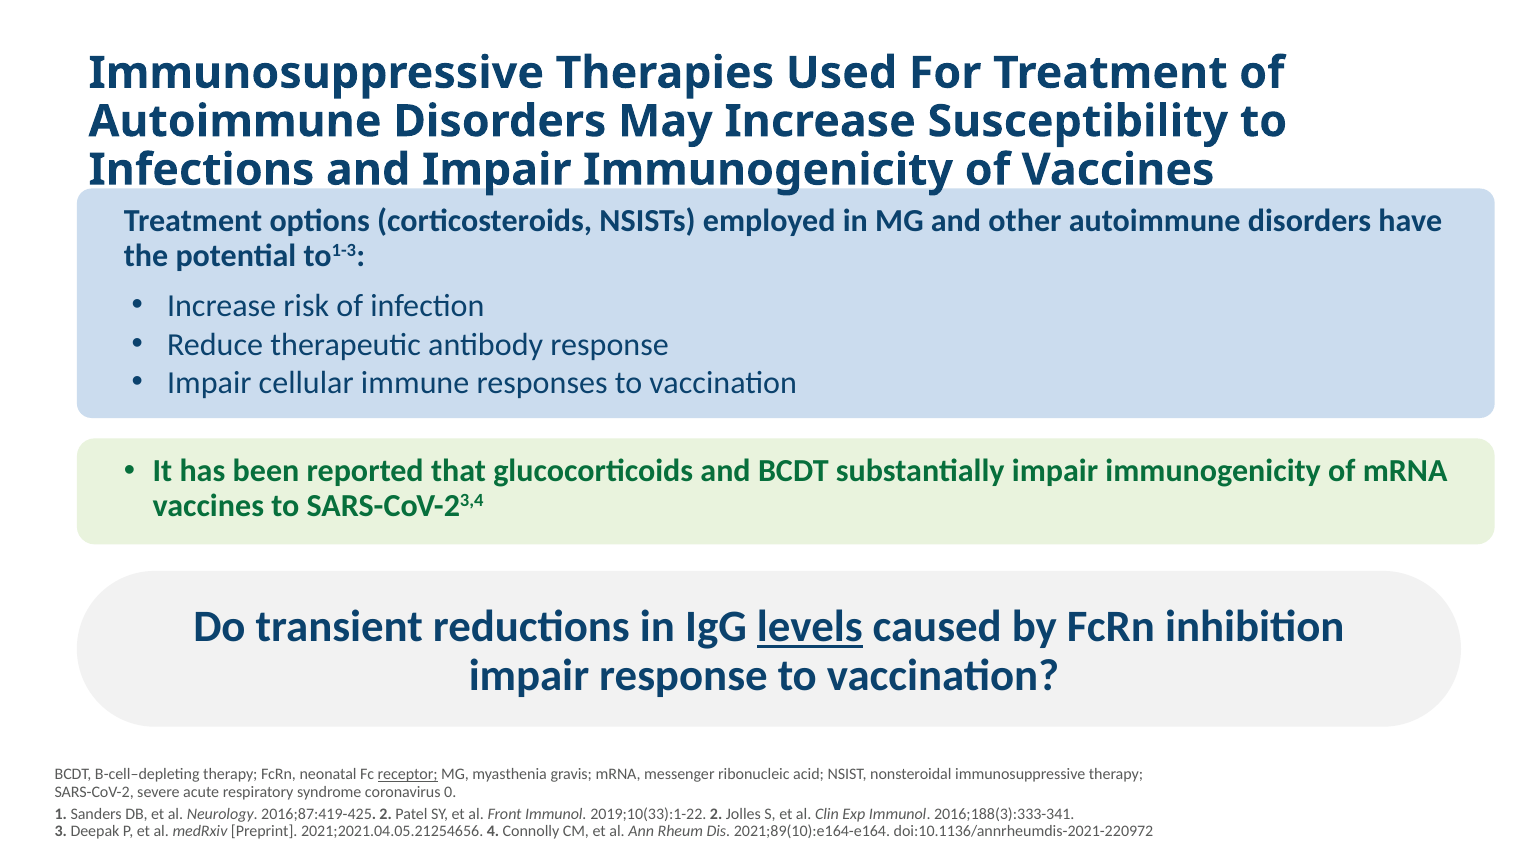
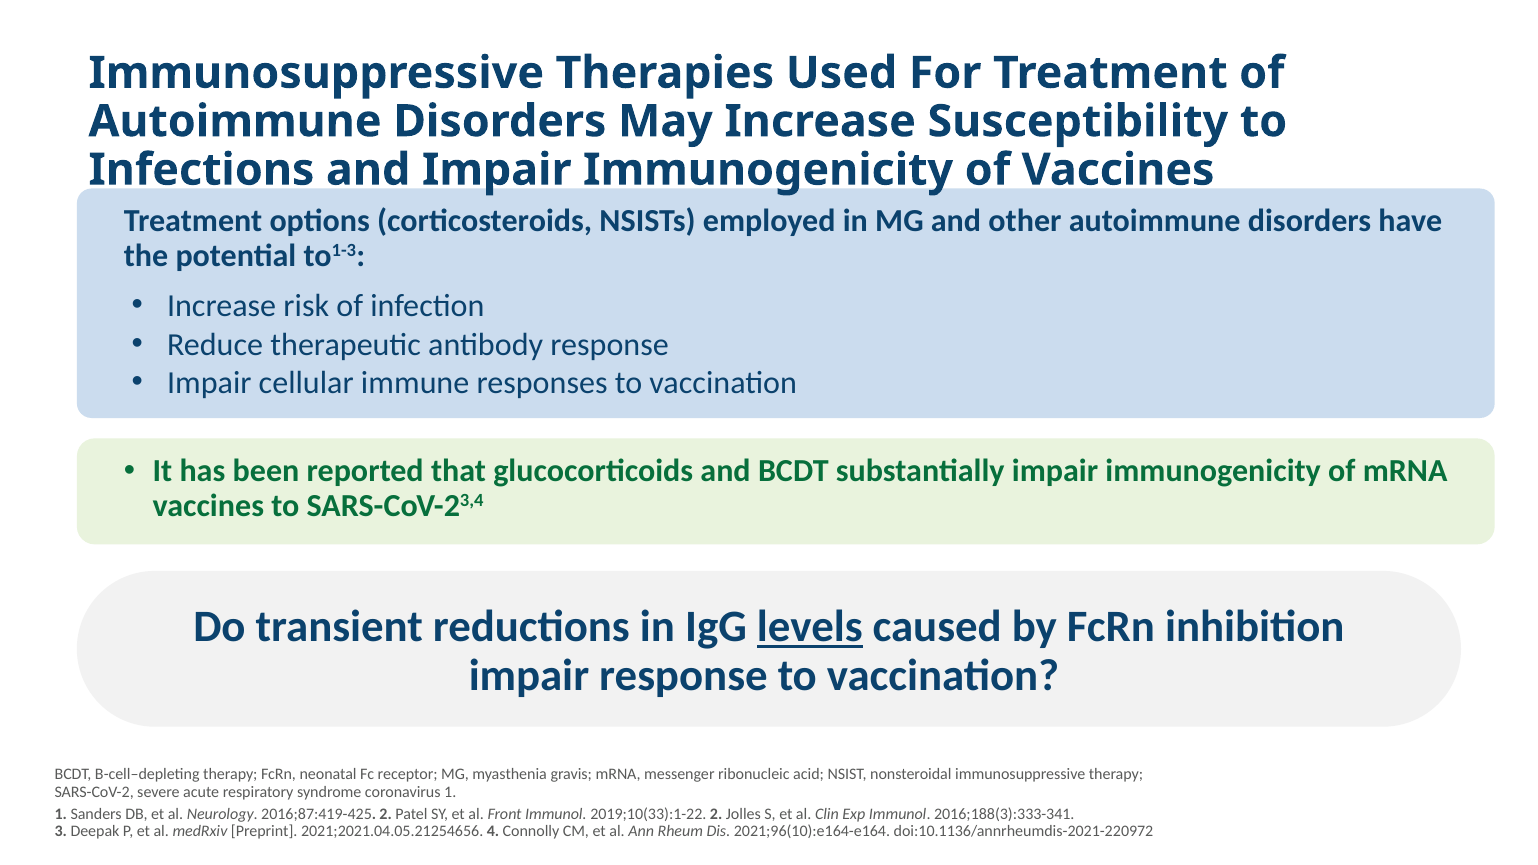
receptor underline: present -> none (408, 775)
coronavirus 0: 0 -> 1 (450, 792)
2021;89(10):e164-e164: 2021;89(10):e164-e164 -> 2021;96(10):e164-e164 (812, 831)
